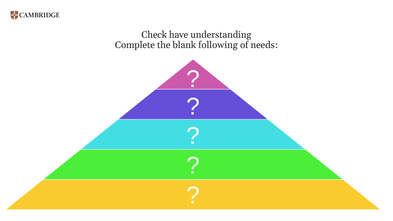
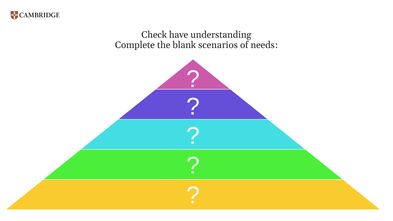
following: following -> scenarios (218, 45)
